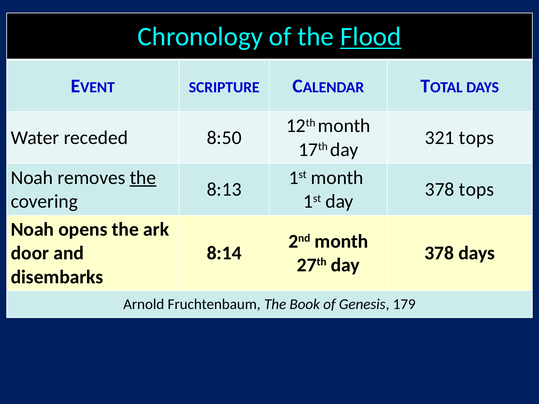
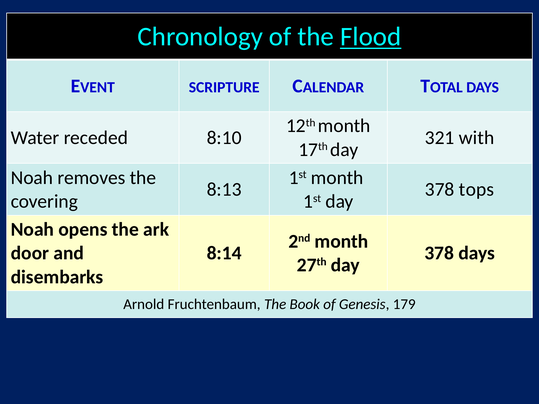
8:50: 8:50 -> 8:10 (224, 138)
321 tops: tops -> with (477, 138)
the underline: present -> none (143, 178)
